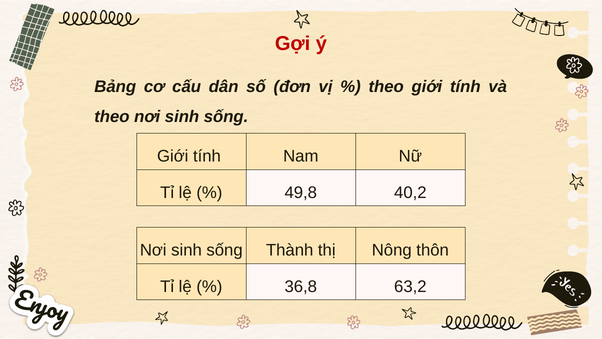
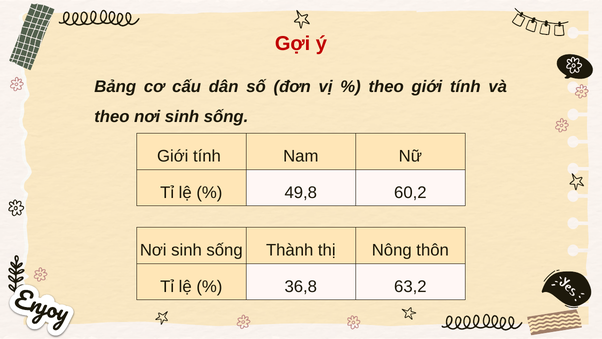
40,2: 40,2 -> 60,2 (410, 192)
